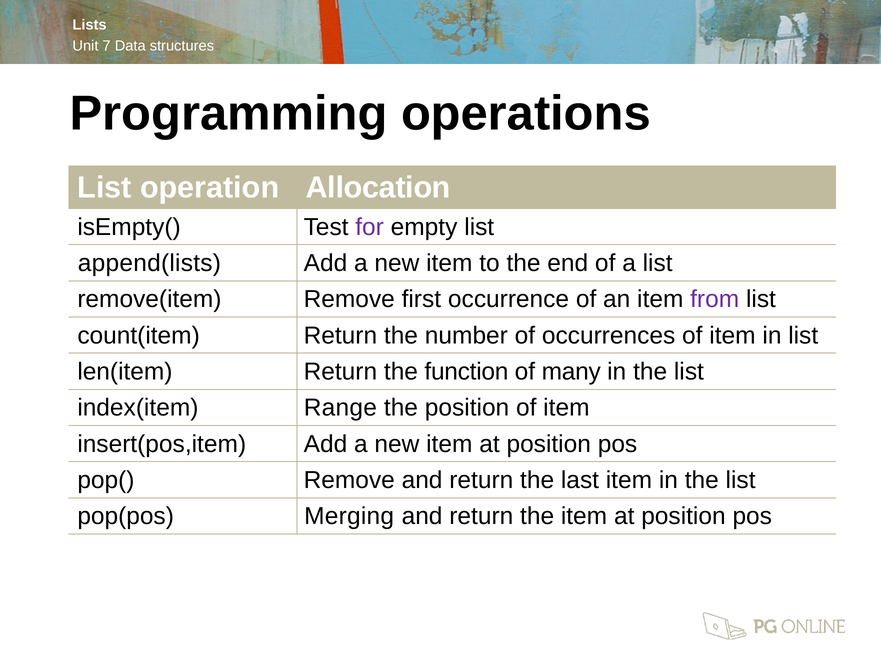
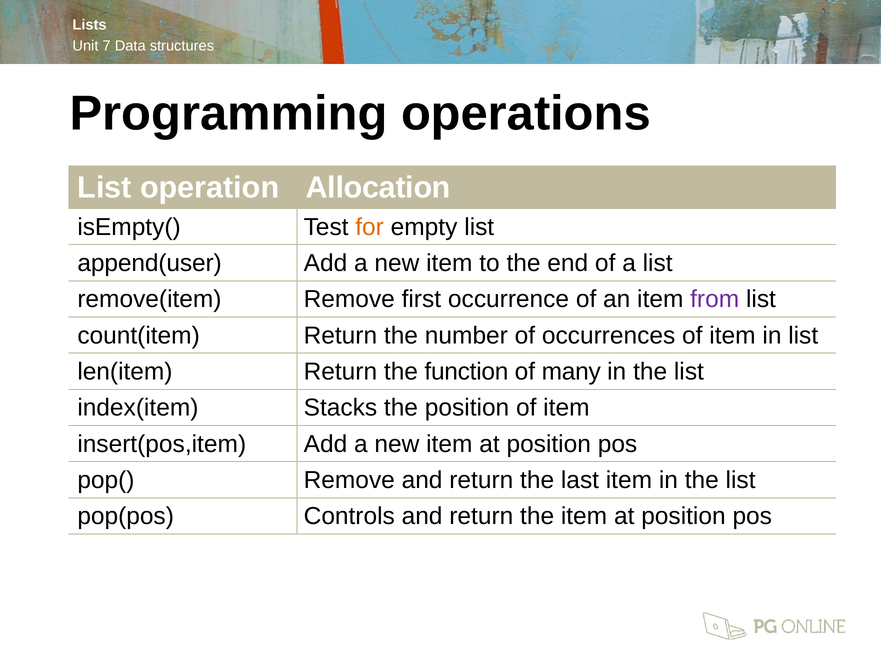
for colour: purple -> orange (370, 227)
append(lists: append(lists -> append(user (150, 263)
Range: Range -> Stacks (340, 408)
Merging: Merging -> Controls (349, 516)
